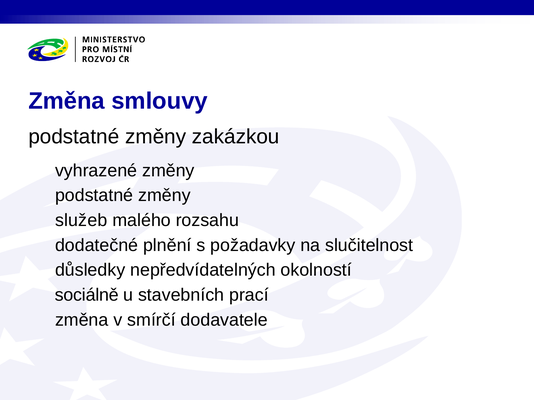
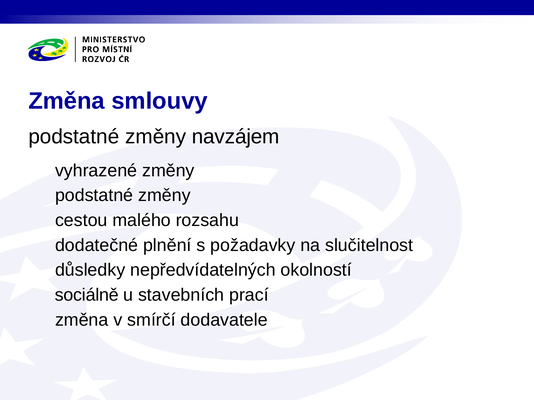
zakázkou: zakázkou -> navzájem (236, 137)
služeb: služeb -> cestou (81, 221)
